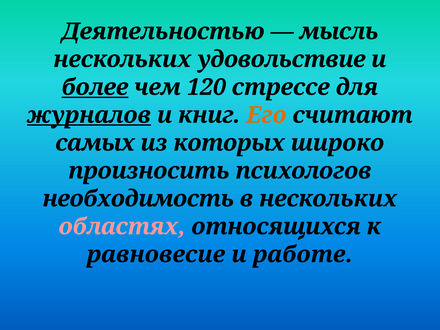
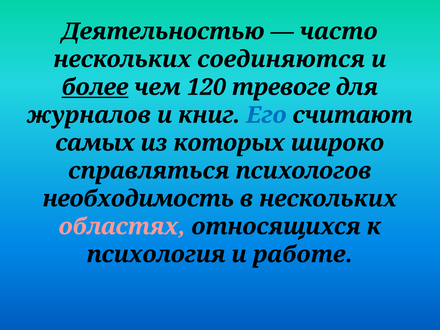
мысль: мысль -> часто (339, 31)
удовольствие: удовольствие -> соединяются (281, 59)
стрессе: стрессе -> тревоге (281, 87)
журналов underline: present -> none (89, 115)
Его colour: orange -> blue (266, 115)
произносить: произносить -> справляться (149, 171)
равновесие: равновесие -> психология (156, 254)
